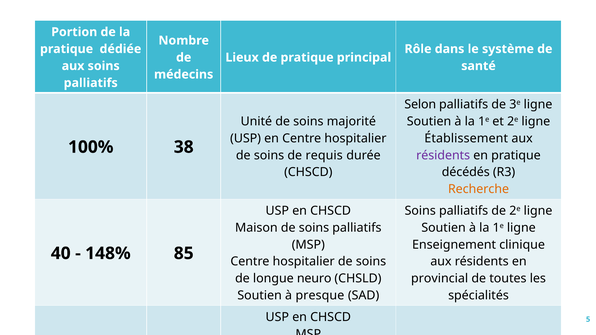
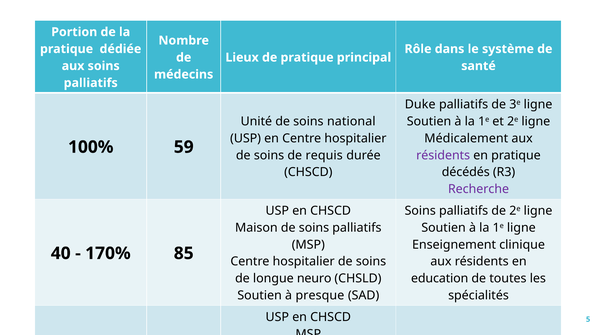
Selon: Selon -> Duke (420, 104)
majorité: majorité -> national (351, 121)
Établissement: Établissement -> Médicalement (466, 138)
38: 38 -> 59 (184, 147)
Recherche colour: orange -> purple (479, 189)
148%: 148% -> 170% (108, 254)
provincial: provincial -> education (440, 279)
